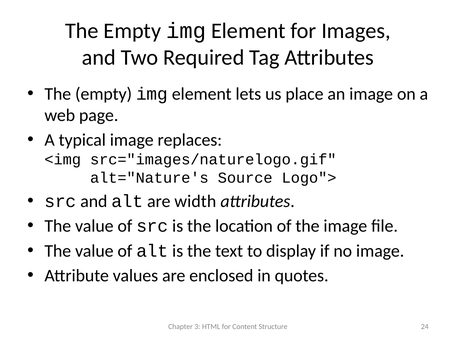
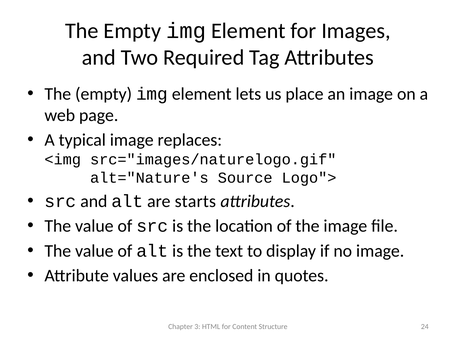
width: width -> starts (195, 201)
